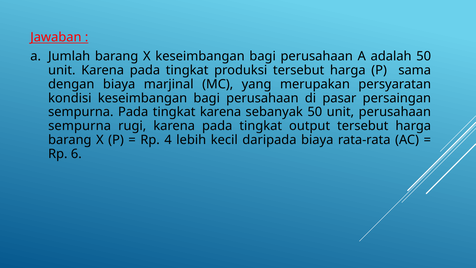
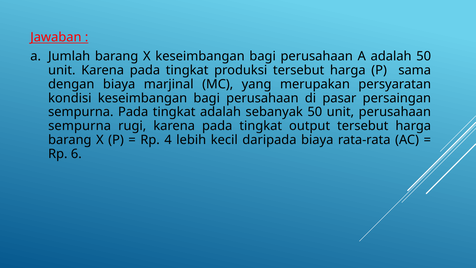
tingkat karena: karena -> adalah (221, 112)
